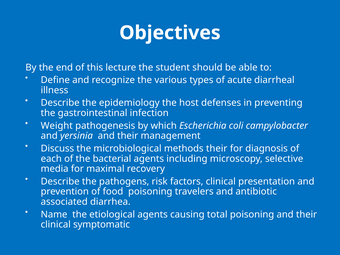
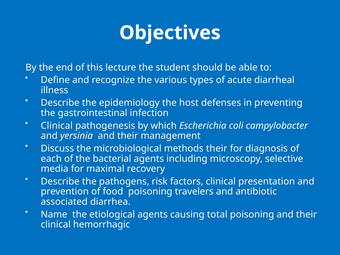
Weight: Weight -> Clinical (57, 126)
symptomatic: symptomatic -> hemorrhagic (102, 225)
